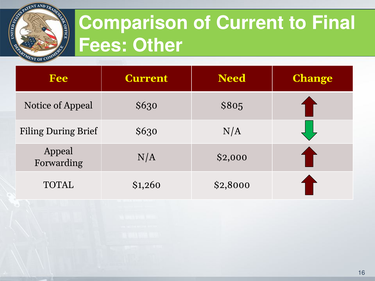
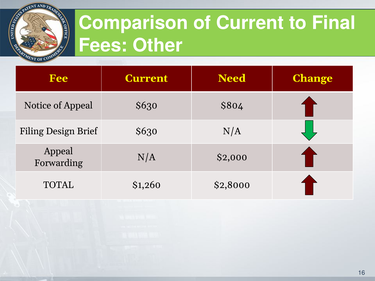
$805: $805 -> $804 (232, 106)
During: During -> Design (60, 131)
